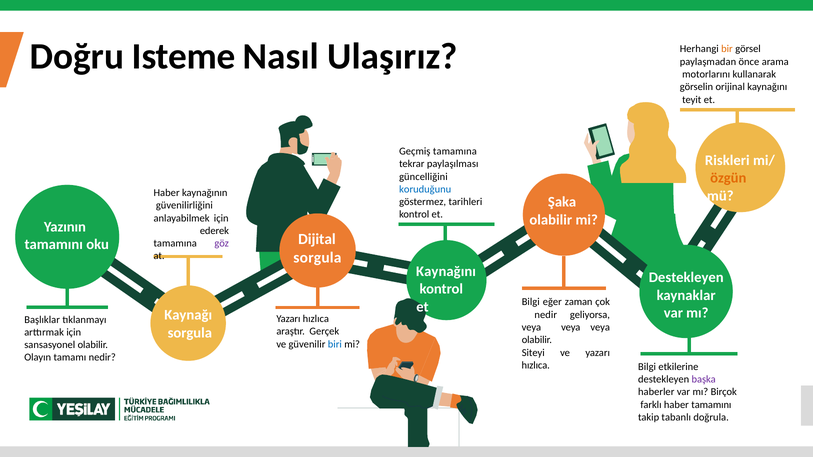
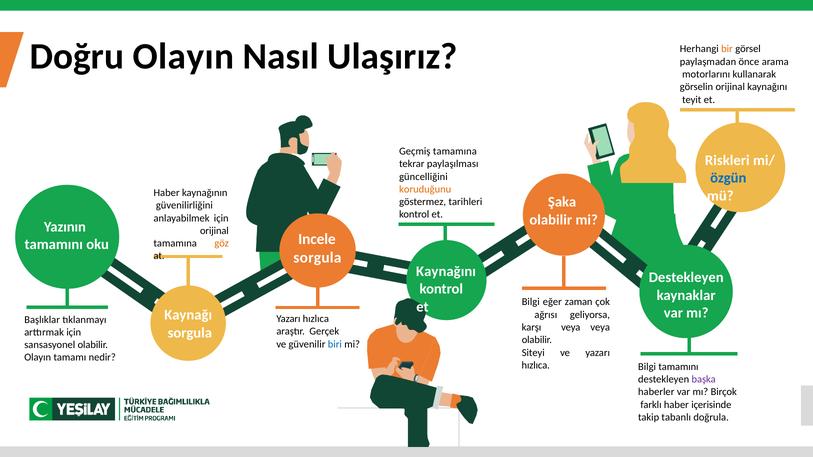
Doğru Isteme: Isteme -> Olayın (183, 56)
özgün colour: orange -> blue (728, 178)
koruduğunu colour: blue -> orange (425, 189)
ederek: ederek -> orijinal (214, 231)
Dijital: Dijital -> Incele (317, 239)
göz colour: purple -> orange (222, 244)
nedir: nedir -> ağrısı (546, 315)
veya: veya -> karşı (531, 327)
Bilgi etkilerine: etkilerine -> tamamını (678, 367)
haber tamamını: tamamını -> içerisinde (711, 405)
